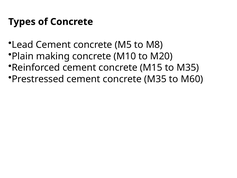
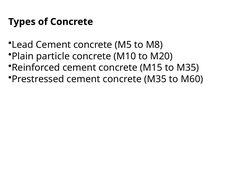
making: making -> particle (53, 56)
